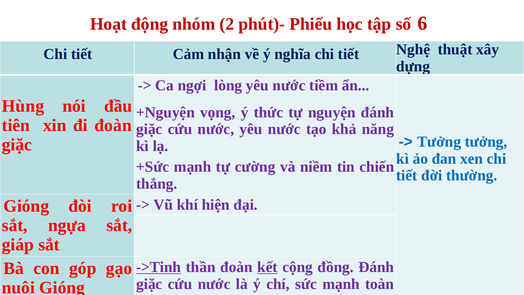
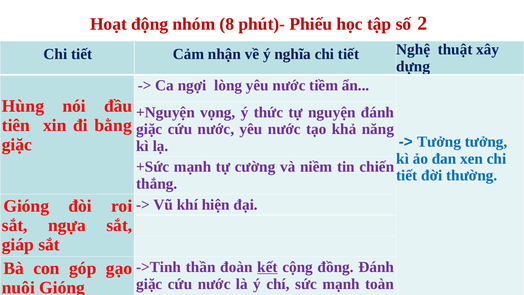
2: 2 -> 8 (227, 24)
6: 6 -> 2 (422, 23)
đi đoàn: đoàn -> bằng (113, 125)
->Tinh underline: present -> none (159, 267)
